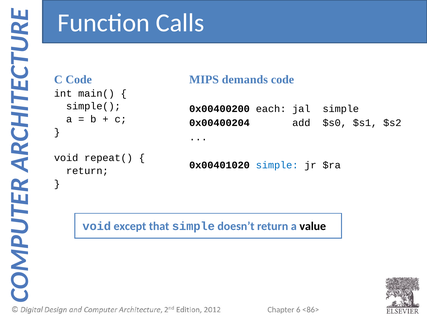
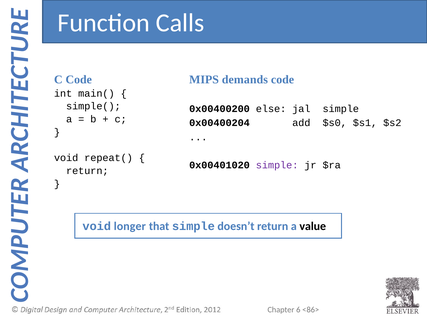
each: each -> else (271, 109)
simple colour: blue -> purple (277, 165)
except: except -> longer (130, 226)
